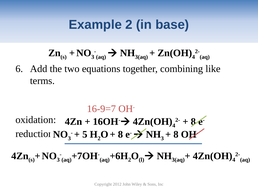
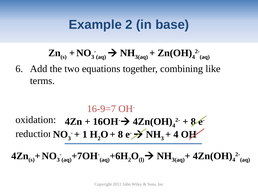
5: 5 -> 1 (85, 135)
8: 8 -> 4 (176, 135)
